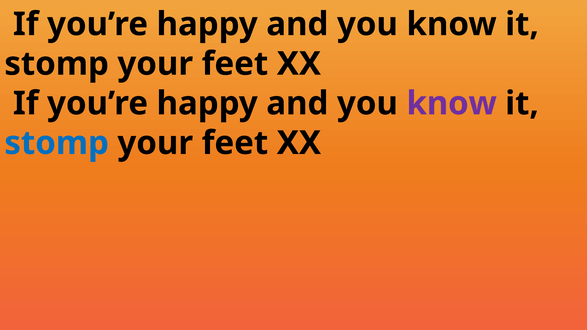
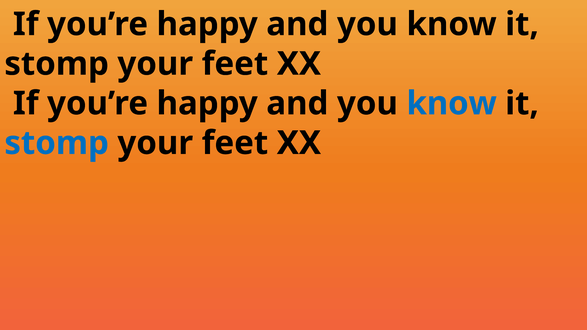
know colour: purple -> blue (452, 104)
